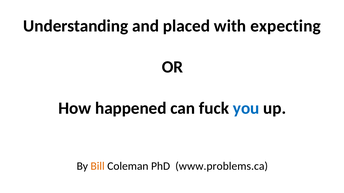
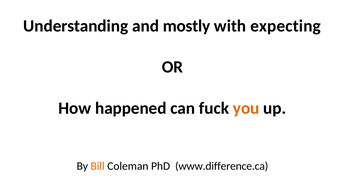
placed: placed -> mostly (187, 26)
you colour: blue -> orange (246, 108)
www.problems.ca: www.problems.ca -> www.difference.ca (222, 167)
